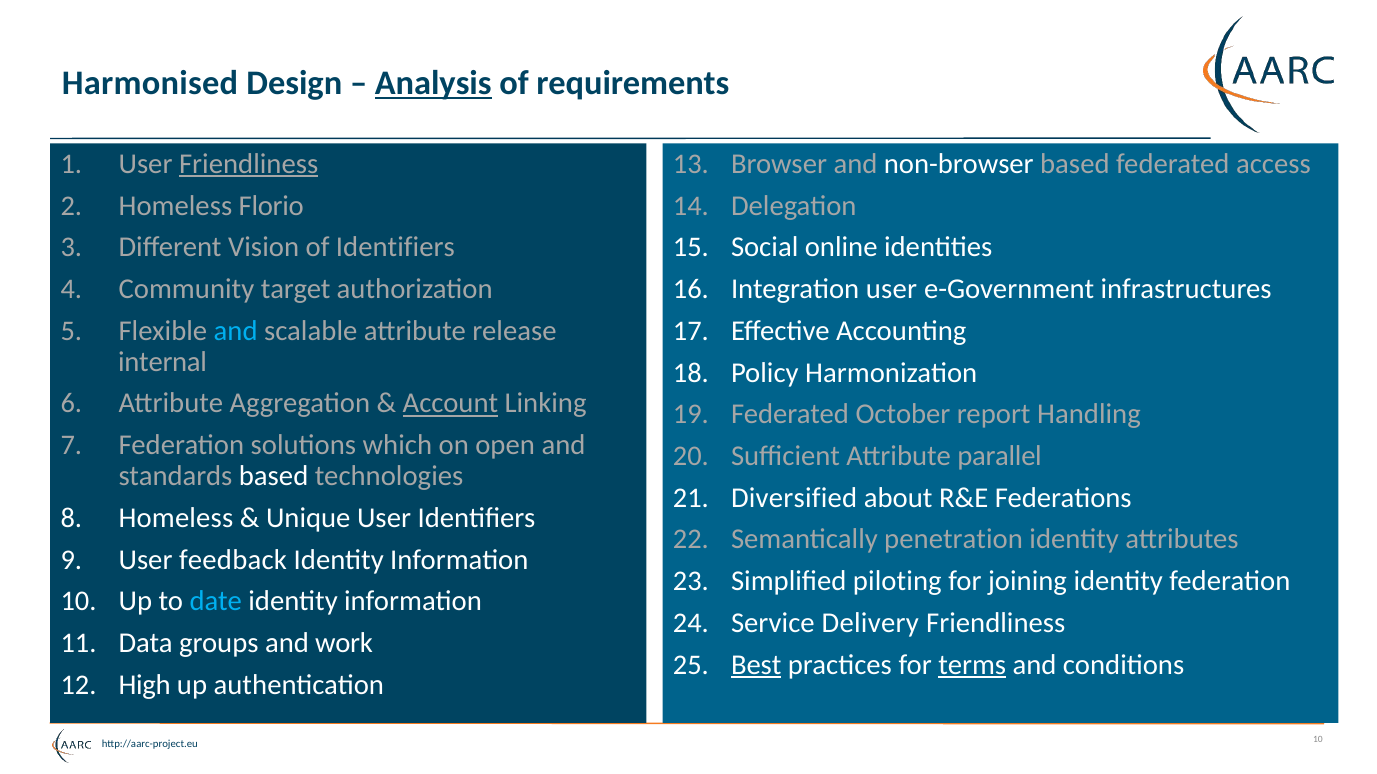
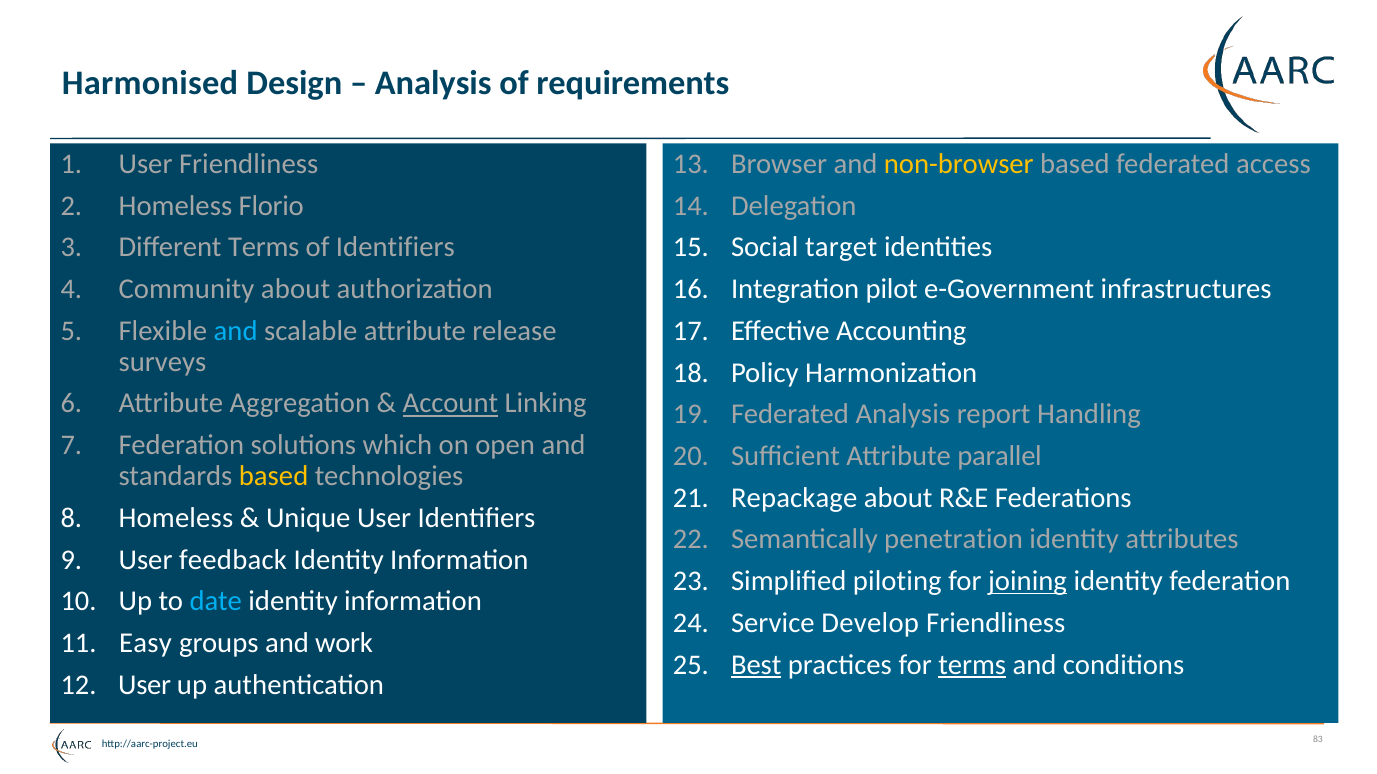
Analysis underline: present -> none (433, 83)
Friendliness underline: present -> none (249, 164)
non-browser colour: white -> yellow (959, 164)
Different Vision: Vision -> Terms (264, 248)
online: online -> target (841, 248)
Community target: target -> about (296, 289)
Integration user: user -> pilot (892, 289)
internal: internal -> surveys (162, 362)
Federated October: October -> Analysis (903, 415)
based colour: white -> yellow (274, 477)
Diversified: Diversified -> Repackage (794, 498)
joining underline: none -> present (1027, 582)
Delivery: Delivery -> Develop (870, 623)
Data: Data -> Easy (145, 644)
12 High: High -> User (145, 685)
10: 10 -> 83 (1318, 740)
